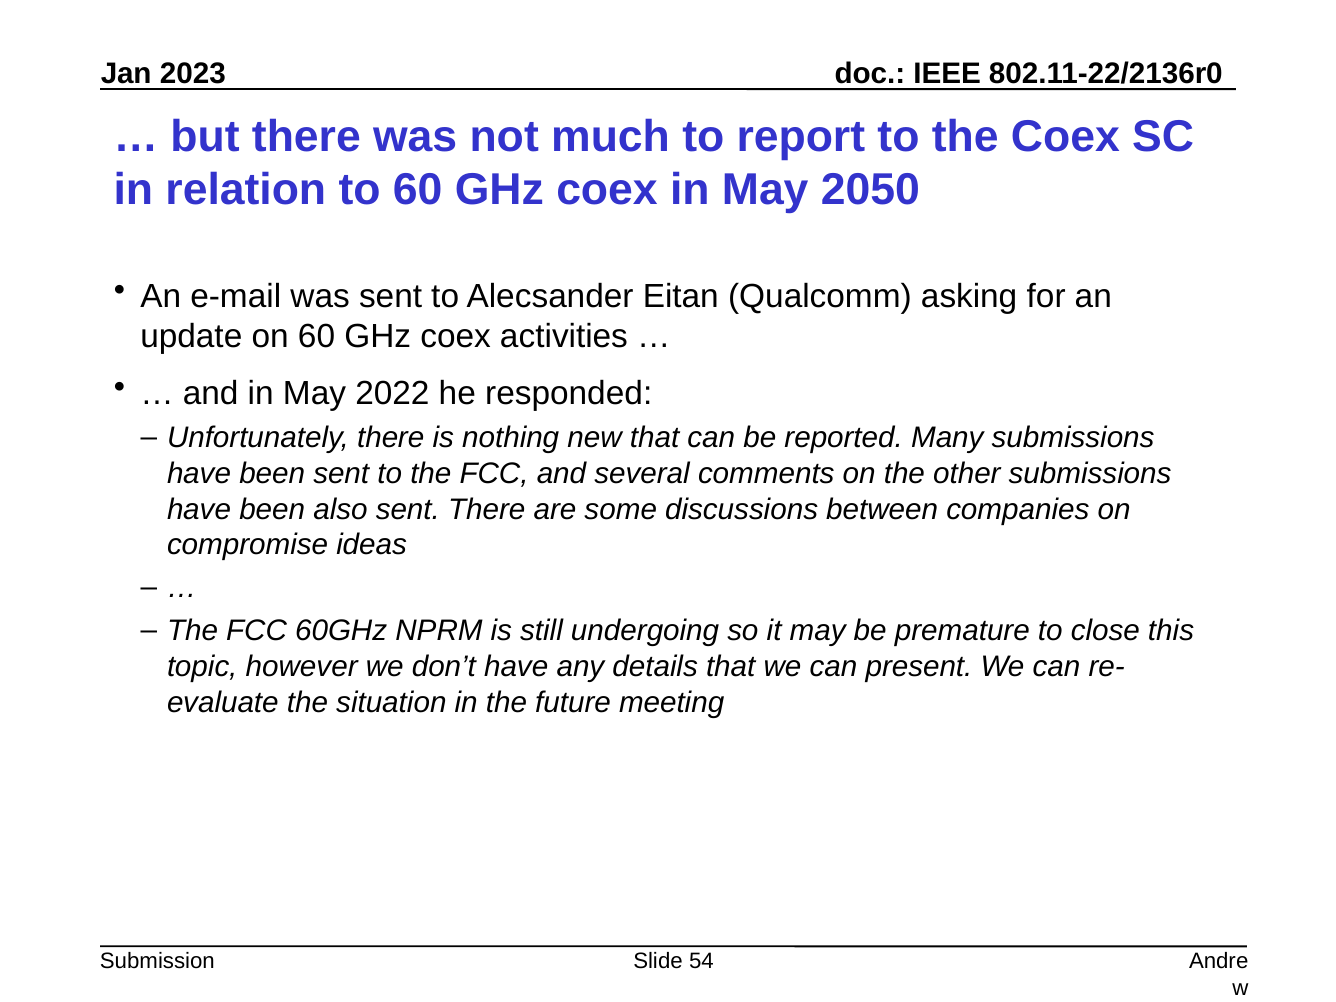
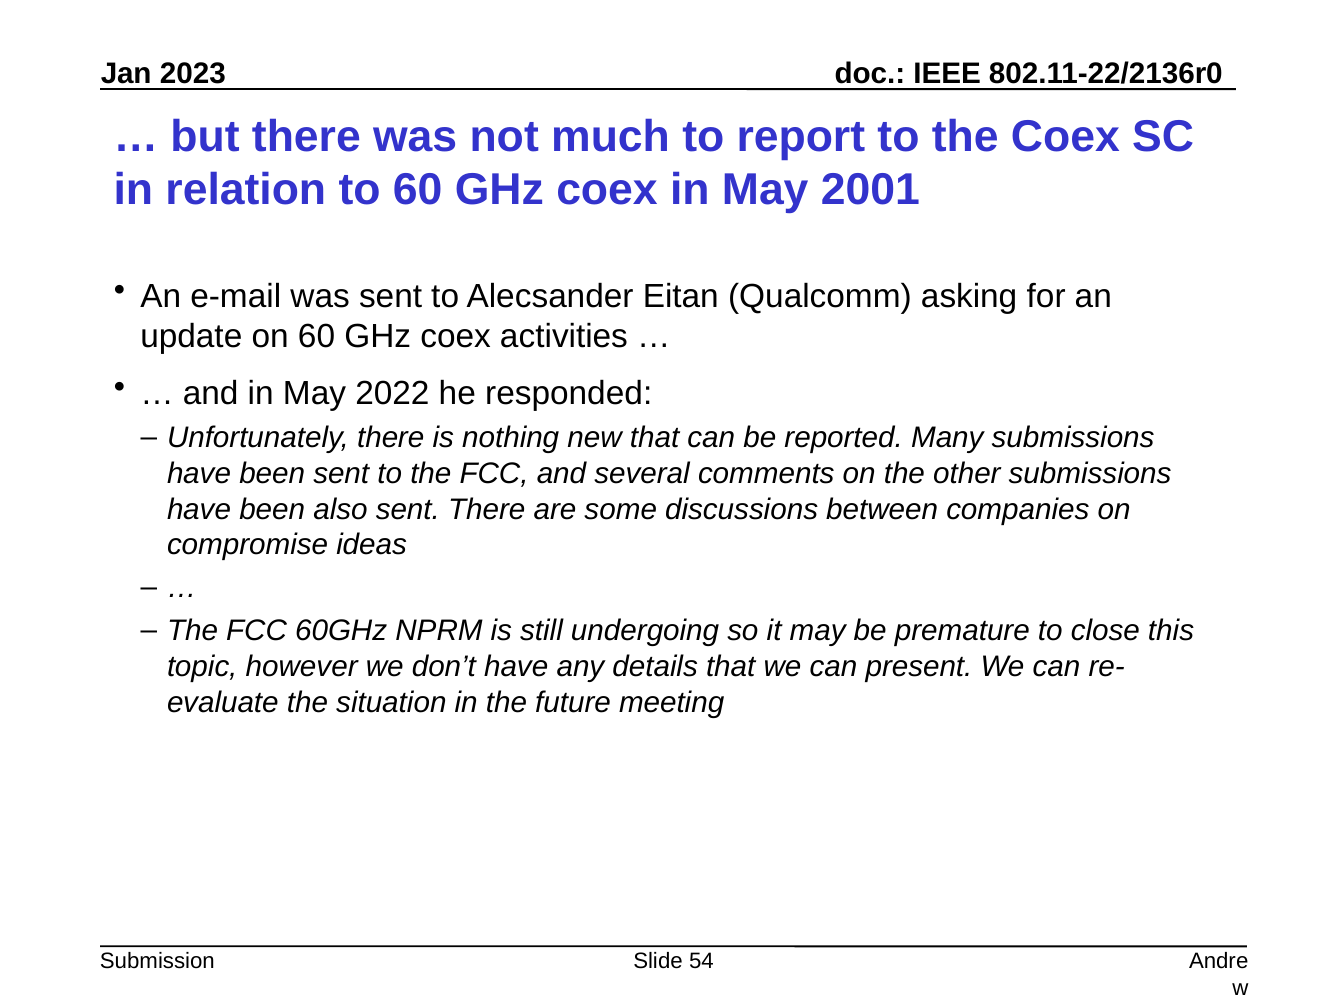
2050: 2050 -> 2001 (870, 190)
